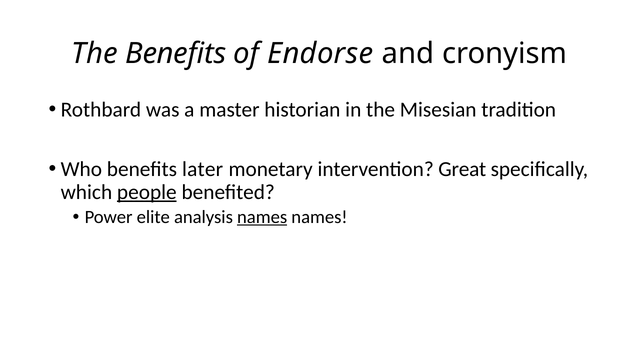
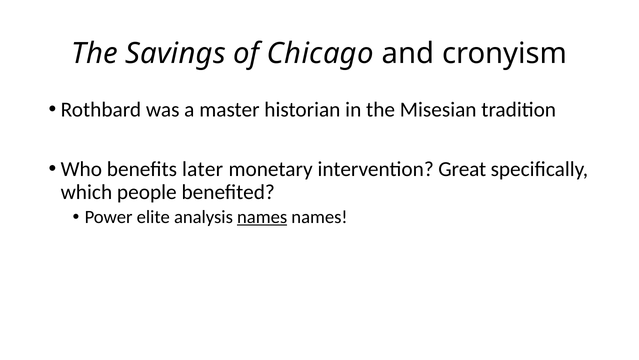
The Benefits: Benefits -> Savings (175, 54)
Endorse: Endorse -> Chicago (320, 54)
people underline: present -> none (147, 192)
